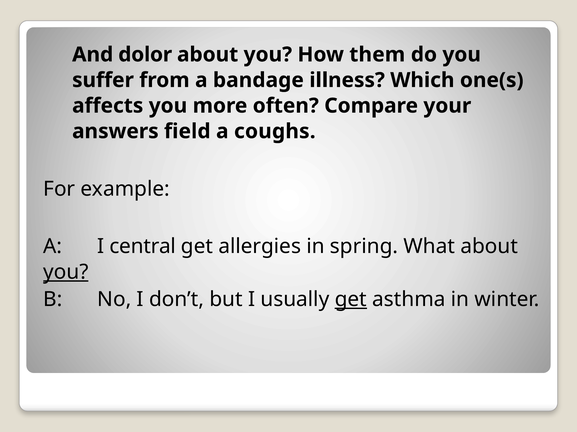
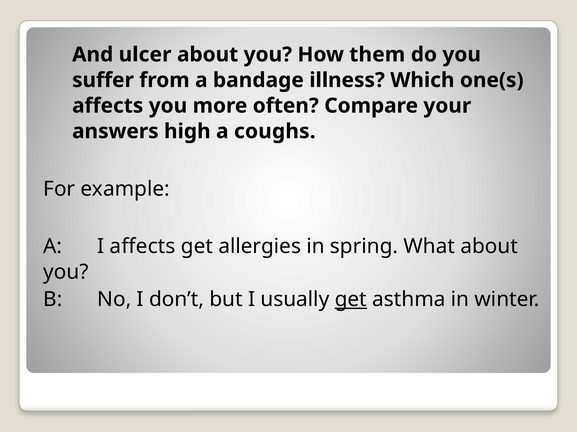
dolor: dolor -> ulcer (145, 55)
field: field -> high (187, 132)
I central: central -> affects (142, 247)
you underline: present -> none (66, 273)
